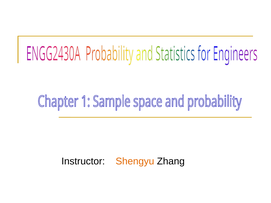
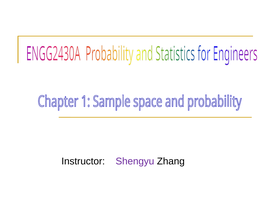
Shengyu colour: orange -> purple (135, 161)
